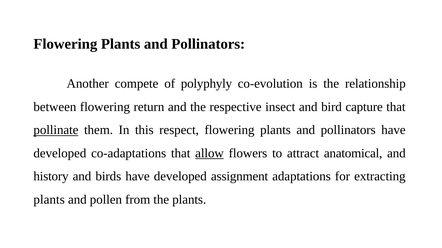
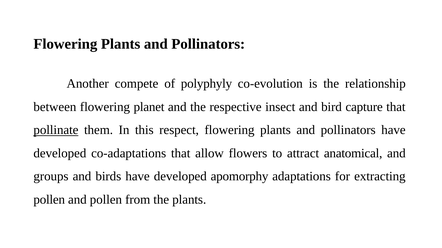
return: return -> planet (149, 107)
allow underline: present -> none (210, 154)
history: history -> groups (51, 177)
assignment: assignment -> apomorphy (240, 177)
plants: plants -> pollen (49, 200)
